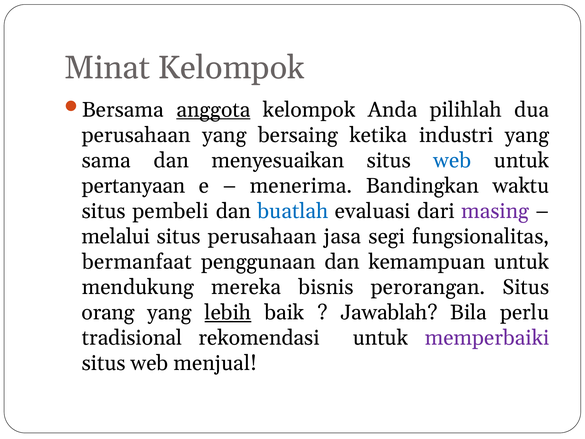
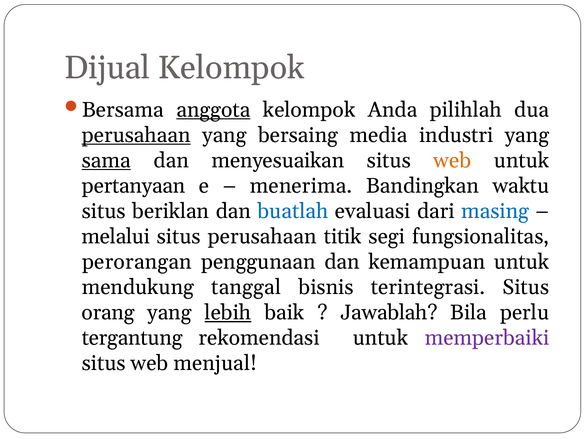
Minat: Minat -> Dijual (107, 68)
perusahaan underline: none -> present (136, 135)
ketika: ketika -> media (378, 135)
sama underline: none -> present (106, 160)
web colour: blue -> orange (452, 160)
pembeli: pembeli -> beriklan (171, 211)
masing colour: purple -> blue (495, 211)
jasa: jasa -> titik (343, 236)
bermanfaat: bermanfaat -> perorangan (137, 262)
mereka: mereka -> tanggal (246, 287)
perorangan: perorangan -> terintegrasi (428, 287)
tradisional: tradisional -> tergantung (132, 338)
